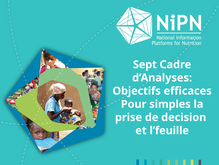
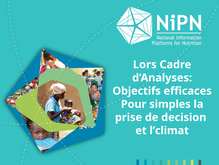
Sept: Sept -> Lors (145, 64)
l’feuille: l’feuille -> l’climat (169, 130)
